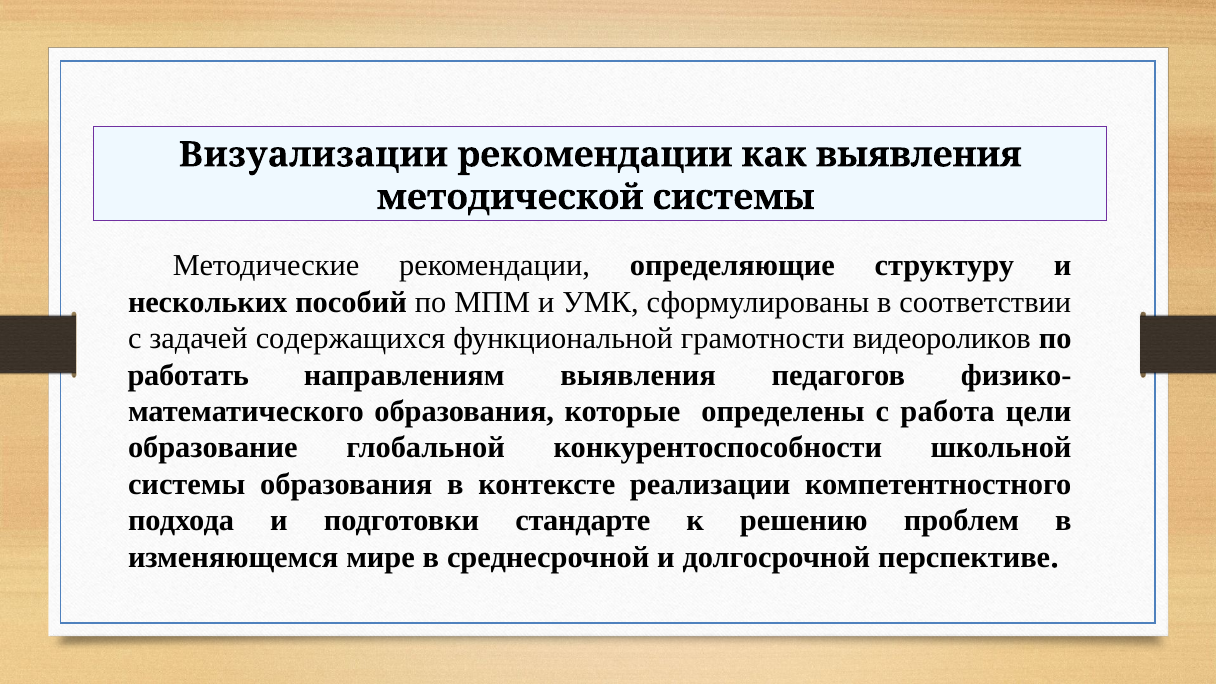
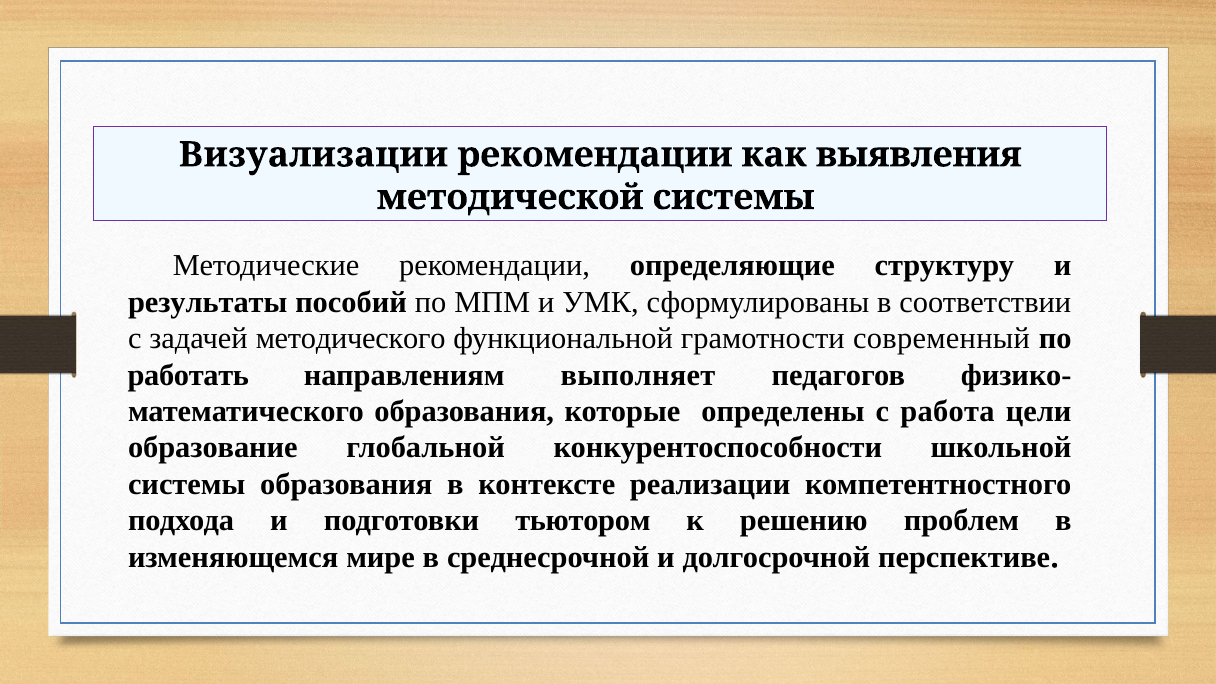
нескольких: нескольких -> результаты (208, 302)
содержащихся: содержащихся -> методического (351, 338)
видеороликов: видеороликов -> современный (941, 338)
направлениям выявления: выявления -> выполняет (638, 375)
стандарте: стандарте -> тьютором (583, 521)
